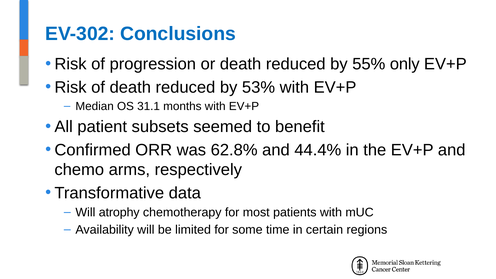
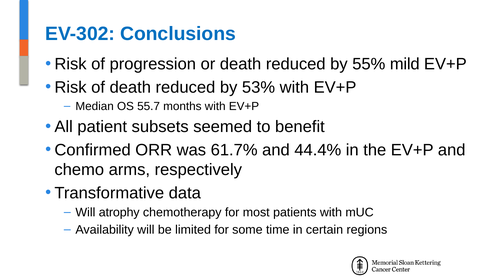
only: only -> mild (405, 64)
31.1: 31.1 -> 55.7 (149, 106)
62.8%: 62.8% -> 61.7% (234, 150)
